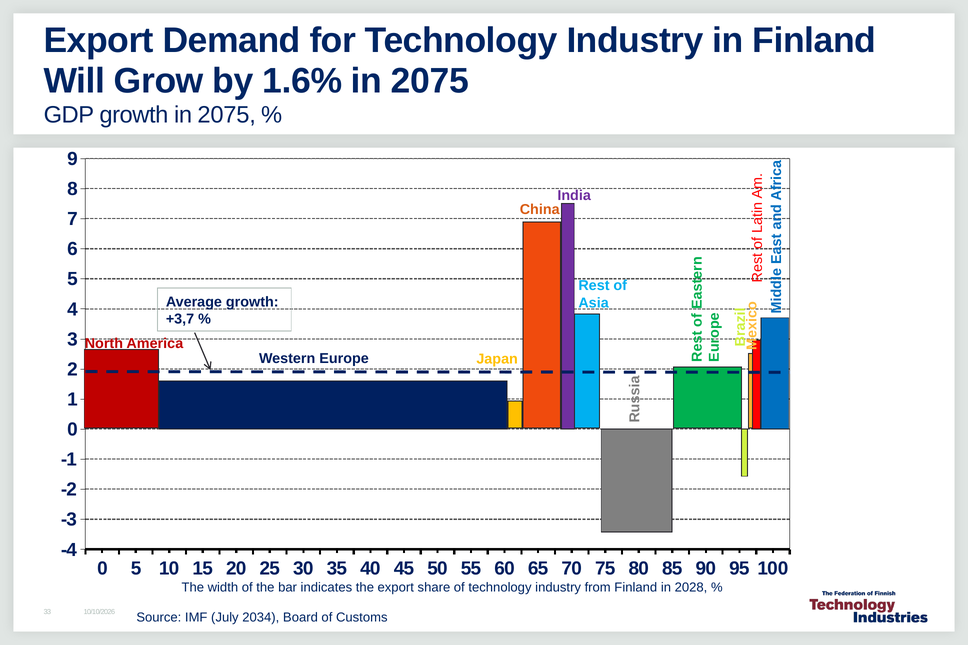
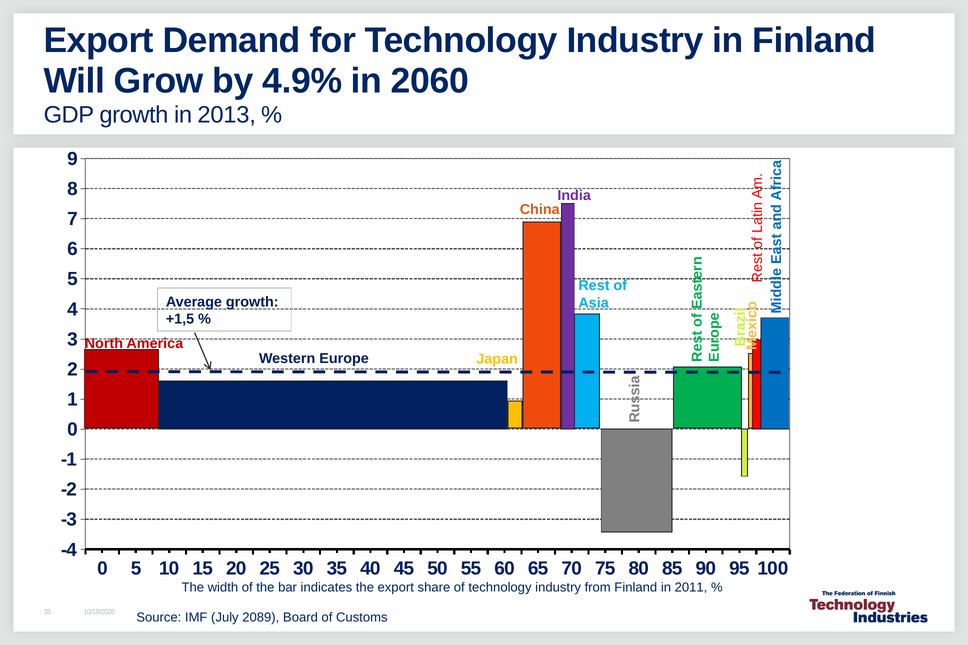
1.6%: 1.6% -> 4.9% (302, 81)
2075: 2075 -> 2060 (430, 81)
growth in 2075: 2075 -> 2013 (227, 115)
+3,7: +3,7 -> +1,5 (180, 319)
2028: 2028 -> 2011 (691, 588)
2034: 2034 -> 2089 (261, 618)
